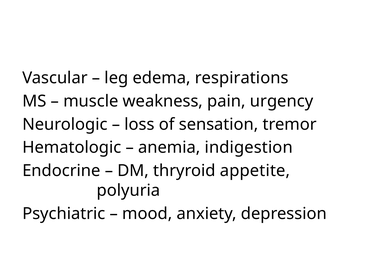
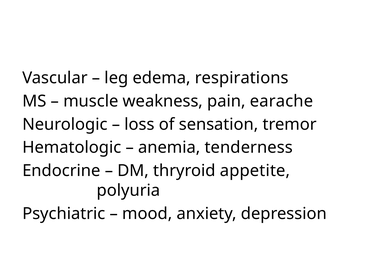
urgency: urgency -> earache (281, 101)
indigestion: indigestion -> tenderness (249, 148)
